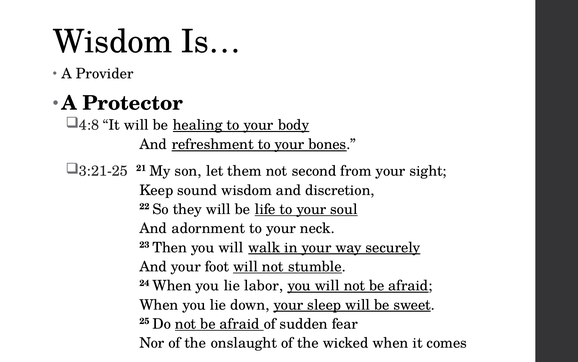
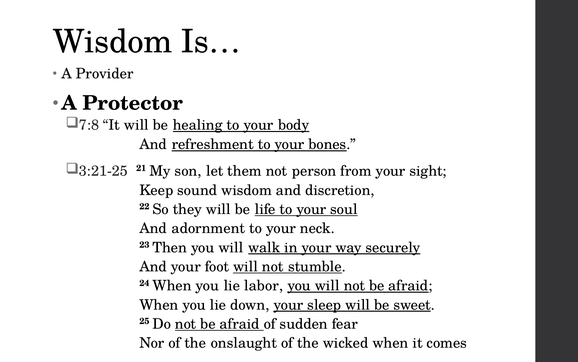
4:8: 4:8 -> 7:8 (89, 125)
second: second -> person (314, 171)
